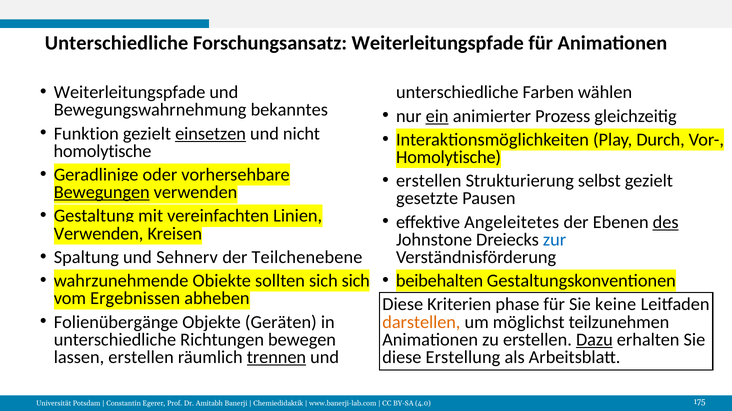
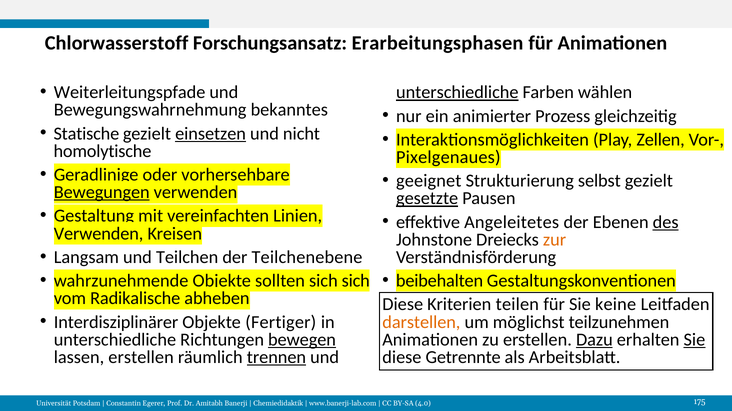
Unterschiedliche: Unterschiedliche -> Chlorwasserstoff (117, 43)
Forschungsansatz Weiterleitungspfade: Weiterleitungspfade -> Erarbeitungsphasen (438, 43)
unterschiedliche underline: none -> present (457, 93)
ein underline: present -> none (437, 116)
Funktion: Funktion -> Statische (86, 134)
Durch: Durch -> Zellen (661, 140)
Homolytische: Homolytische -> Pixelgenaues (448, 158)
erstellen: erstellen -> geeignet (429, 181)
gesetzte underline: none -> present (427, 199)
zur colour: blue -> orange (555, 240)
Spaltung: Spaltung -> Langsam (86, 258)
Sehnerv: Sehnerv -> Teilchen (187, 258)
Ergebnissen: Ergebnissen -> Radikalische (135, 299)
phase: phase -> teilen (517, 305)
Folienübergänge: Folienübergänge -> Interdisziplinärer (116, 323)
Geräten: Geräten -> Fertiger (281, 323)
bewegen underline: none -> present (302, 340)
Sie underline: none -> present (694, 340)
Erstellung: Erstellung -> Getrennte (463, 358)
